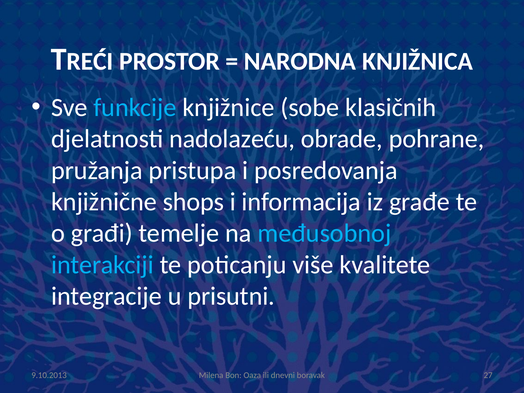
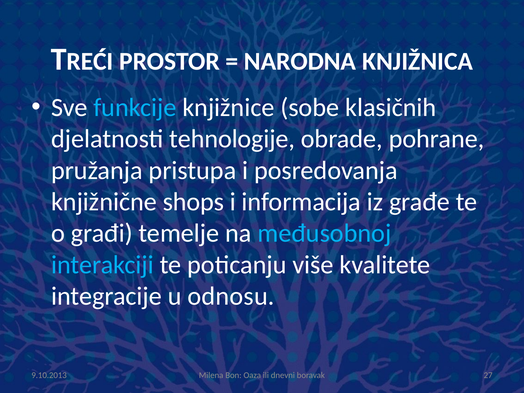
nadolazeću: nadolazeću -> tehnologije (232, 139)
prisutni: prisutni -> odnosu (231, 296)
